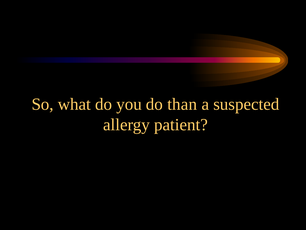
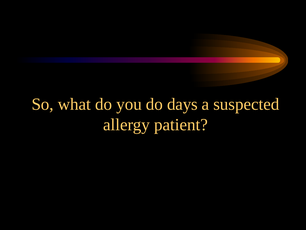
than: than -> days (182, 104)
